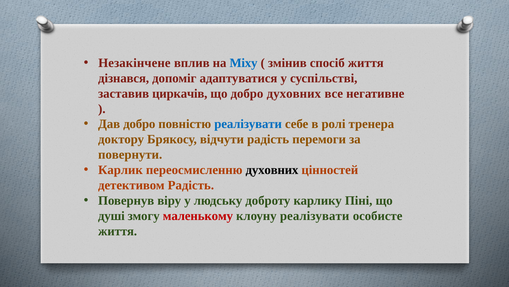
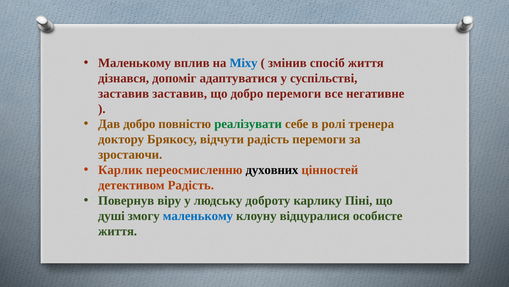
Незакінчене: Незакінчене -> Маленькому (135, 63)
заставив циркачів: циркачів -> заставив (180, 93)
добро духовних: духовних -> перемоги (294, 93)
реалізувати colour: blue -> green (248, 124)
повернути: повернути -> зростаючи (130, 154)
маленькому colour: red -> blue (198, 215)
клоуну реалізувати: реалізувати -> відцуралися (315, 215)
